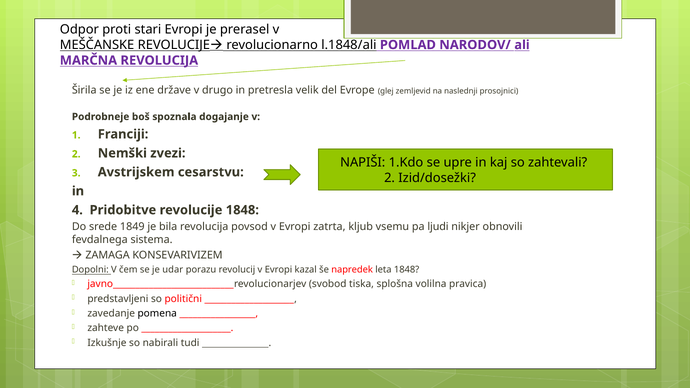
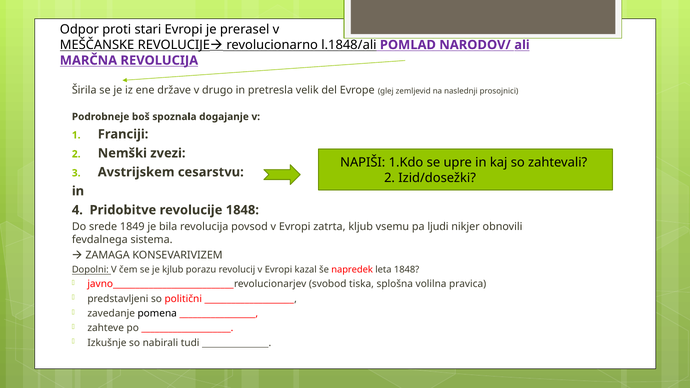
udar: udar -> kjlub (173, 270)
